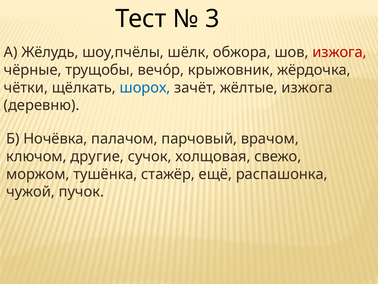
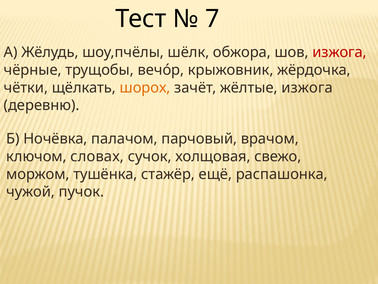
3: 3 -> 7 (212, 19)
шорох colour: blue -> orange (145, 88)
другие: другие -> словах (97, 156)
